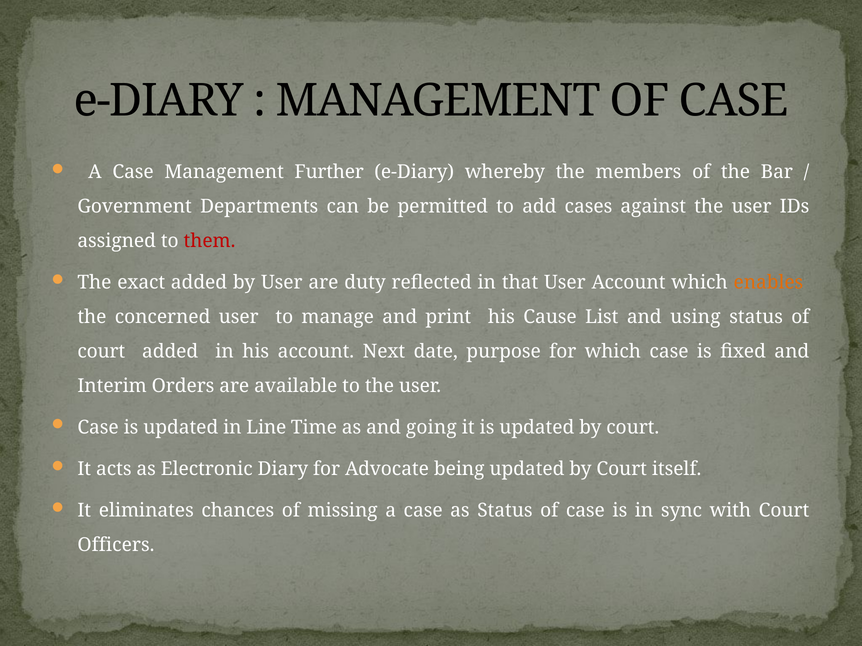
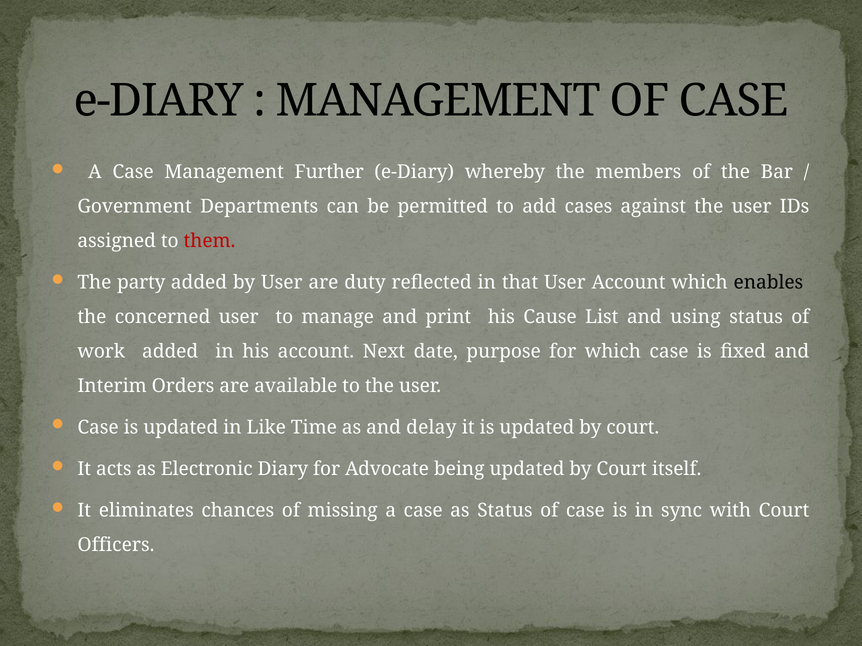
exact: exact -> party (141, 283)
enables colour: orange -> black (768, 283)
court: court -> work (101, 352)
Line: Line -> Like (266, 428)
going: going -> delay (431, 428)
